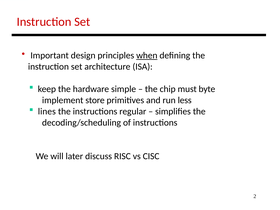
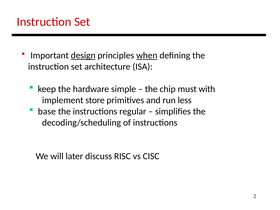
design underline: none -> present (83, 56)
byte: byte -> with (207, 89)
lines: lines -> base (47, 112)
